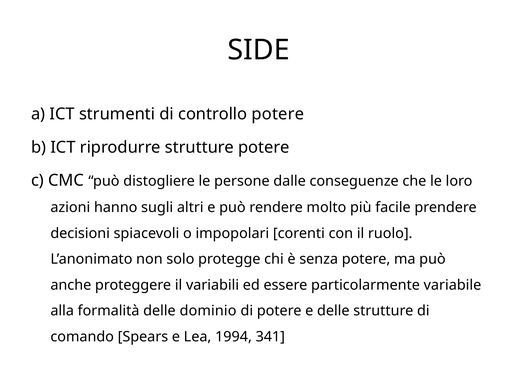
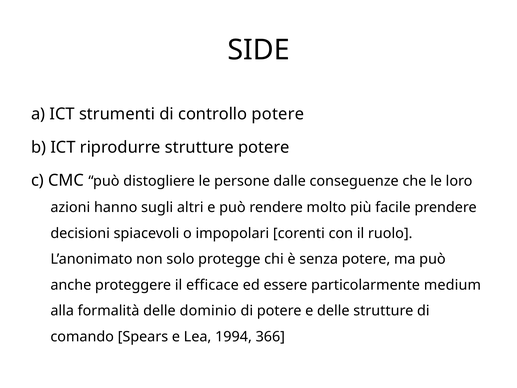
variabili: variabili -> efficace (212, 285)
variabile: variabile -> medium (452, 285)
341: 341 -> 366 (270, 337)
